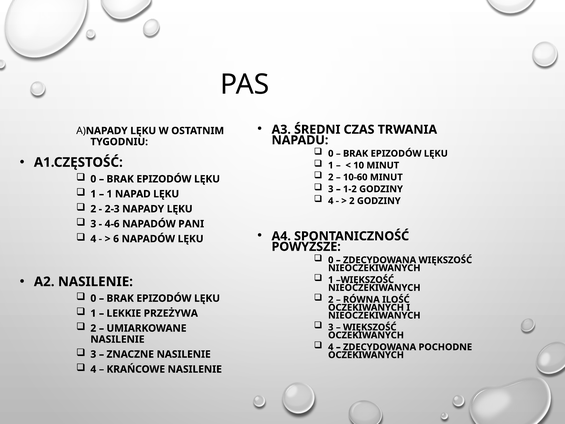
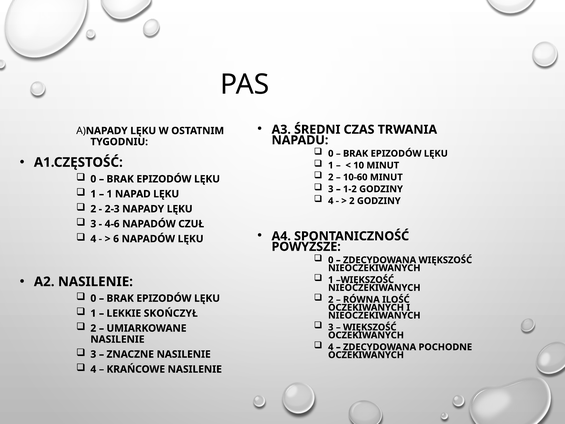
PANI: PANI -> CZUŁ (191, 224)
PRZEŻYWA: PRZEŻYWA -> SKOŃCZYŁ (171, 313)
